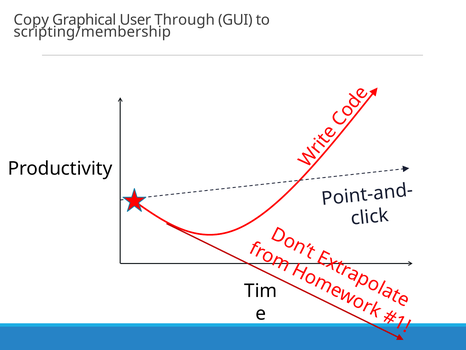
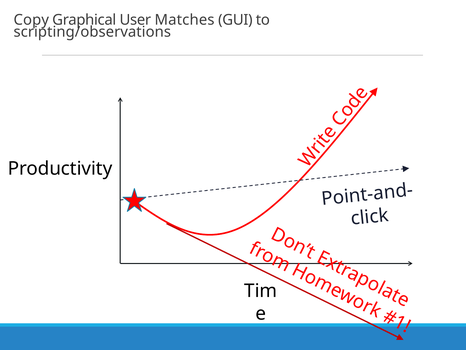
Through: Through -> Matches (185, 20)
scripting/membership: scripting/membership -> scripting/observations (92, 32)
